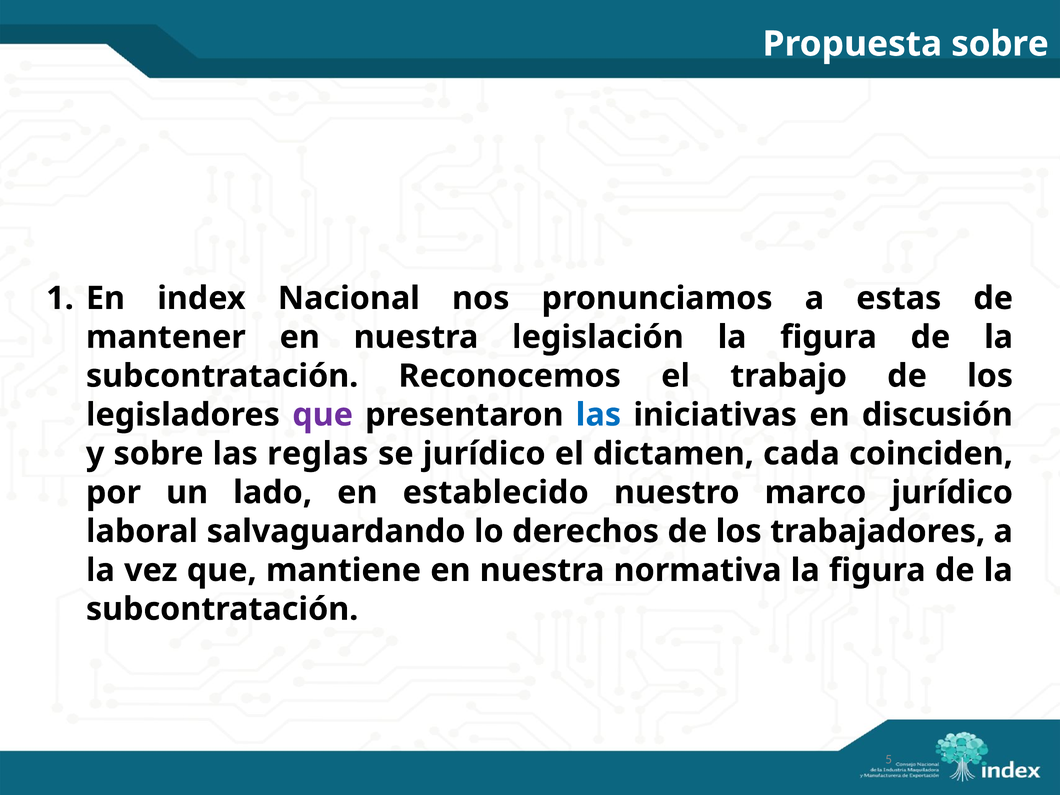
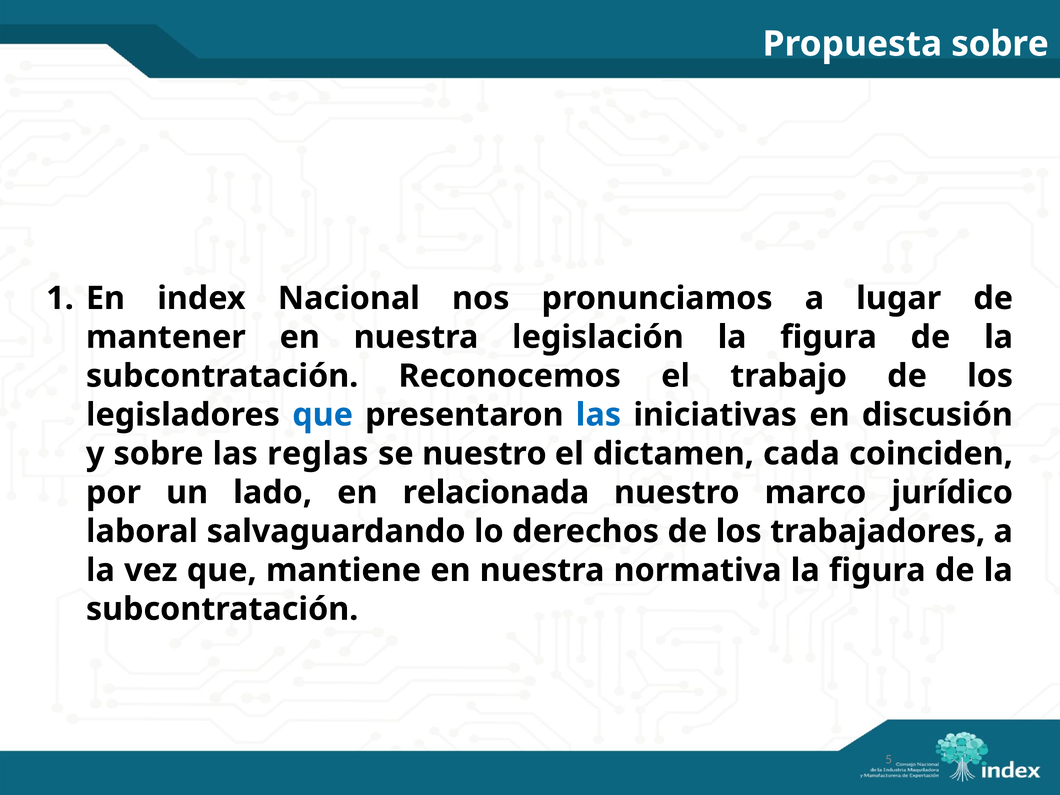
estas: estas -> lugar (899, 298)
que colour: purple -> blue (323, 415)
se jurídico: jurídico -> nuestro (484, 454)
establecido: establecido -> relacionada (496, 493)
